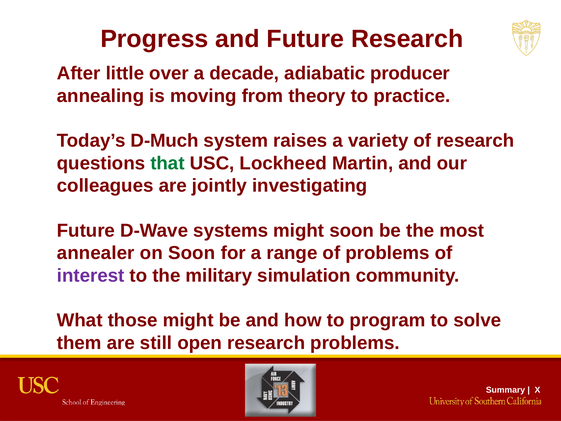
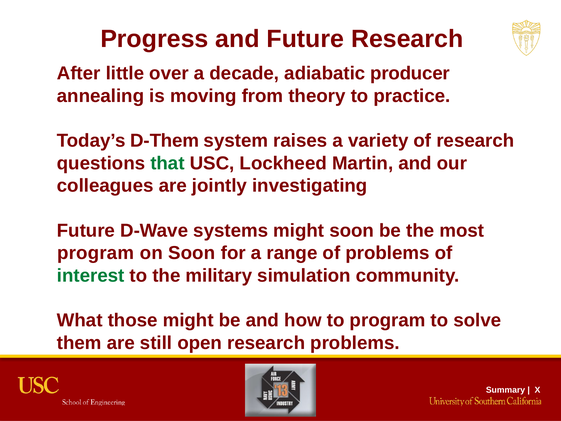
D-Much: D-Much -> D-Them (165, 141)
annealer: annealer -> program (96, 253)
interest colour: purple -> green (91, 275)
